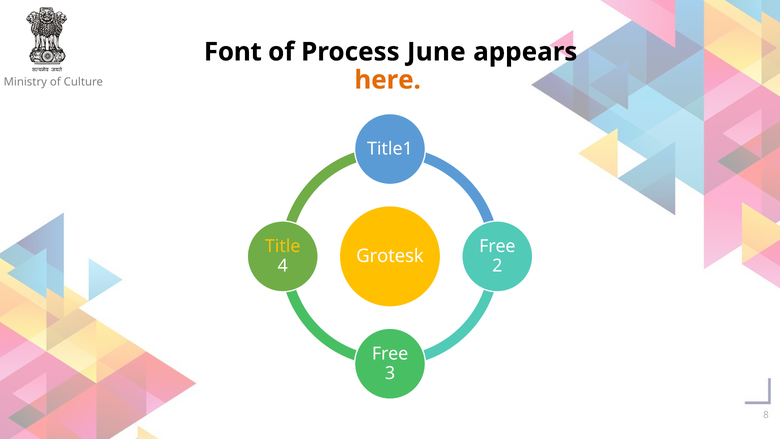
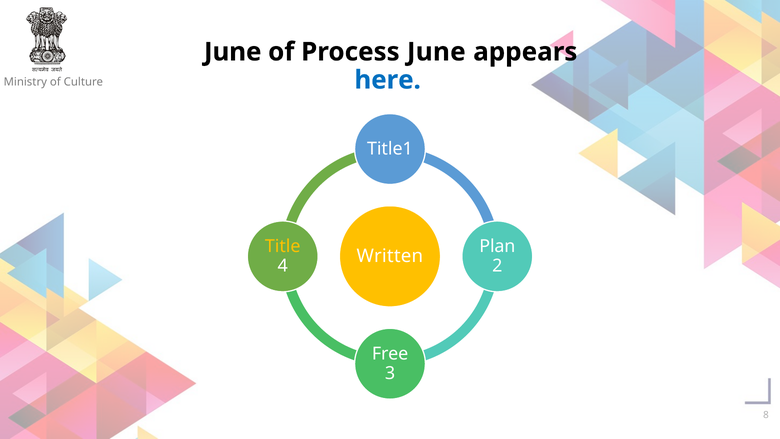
Font: Font -> June (233, 52)
here colour: orange -> blue (388, 80)
Free: Free -> Plan (497, 246)
Grotesk: Grotesk -> Written (390, 256)
